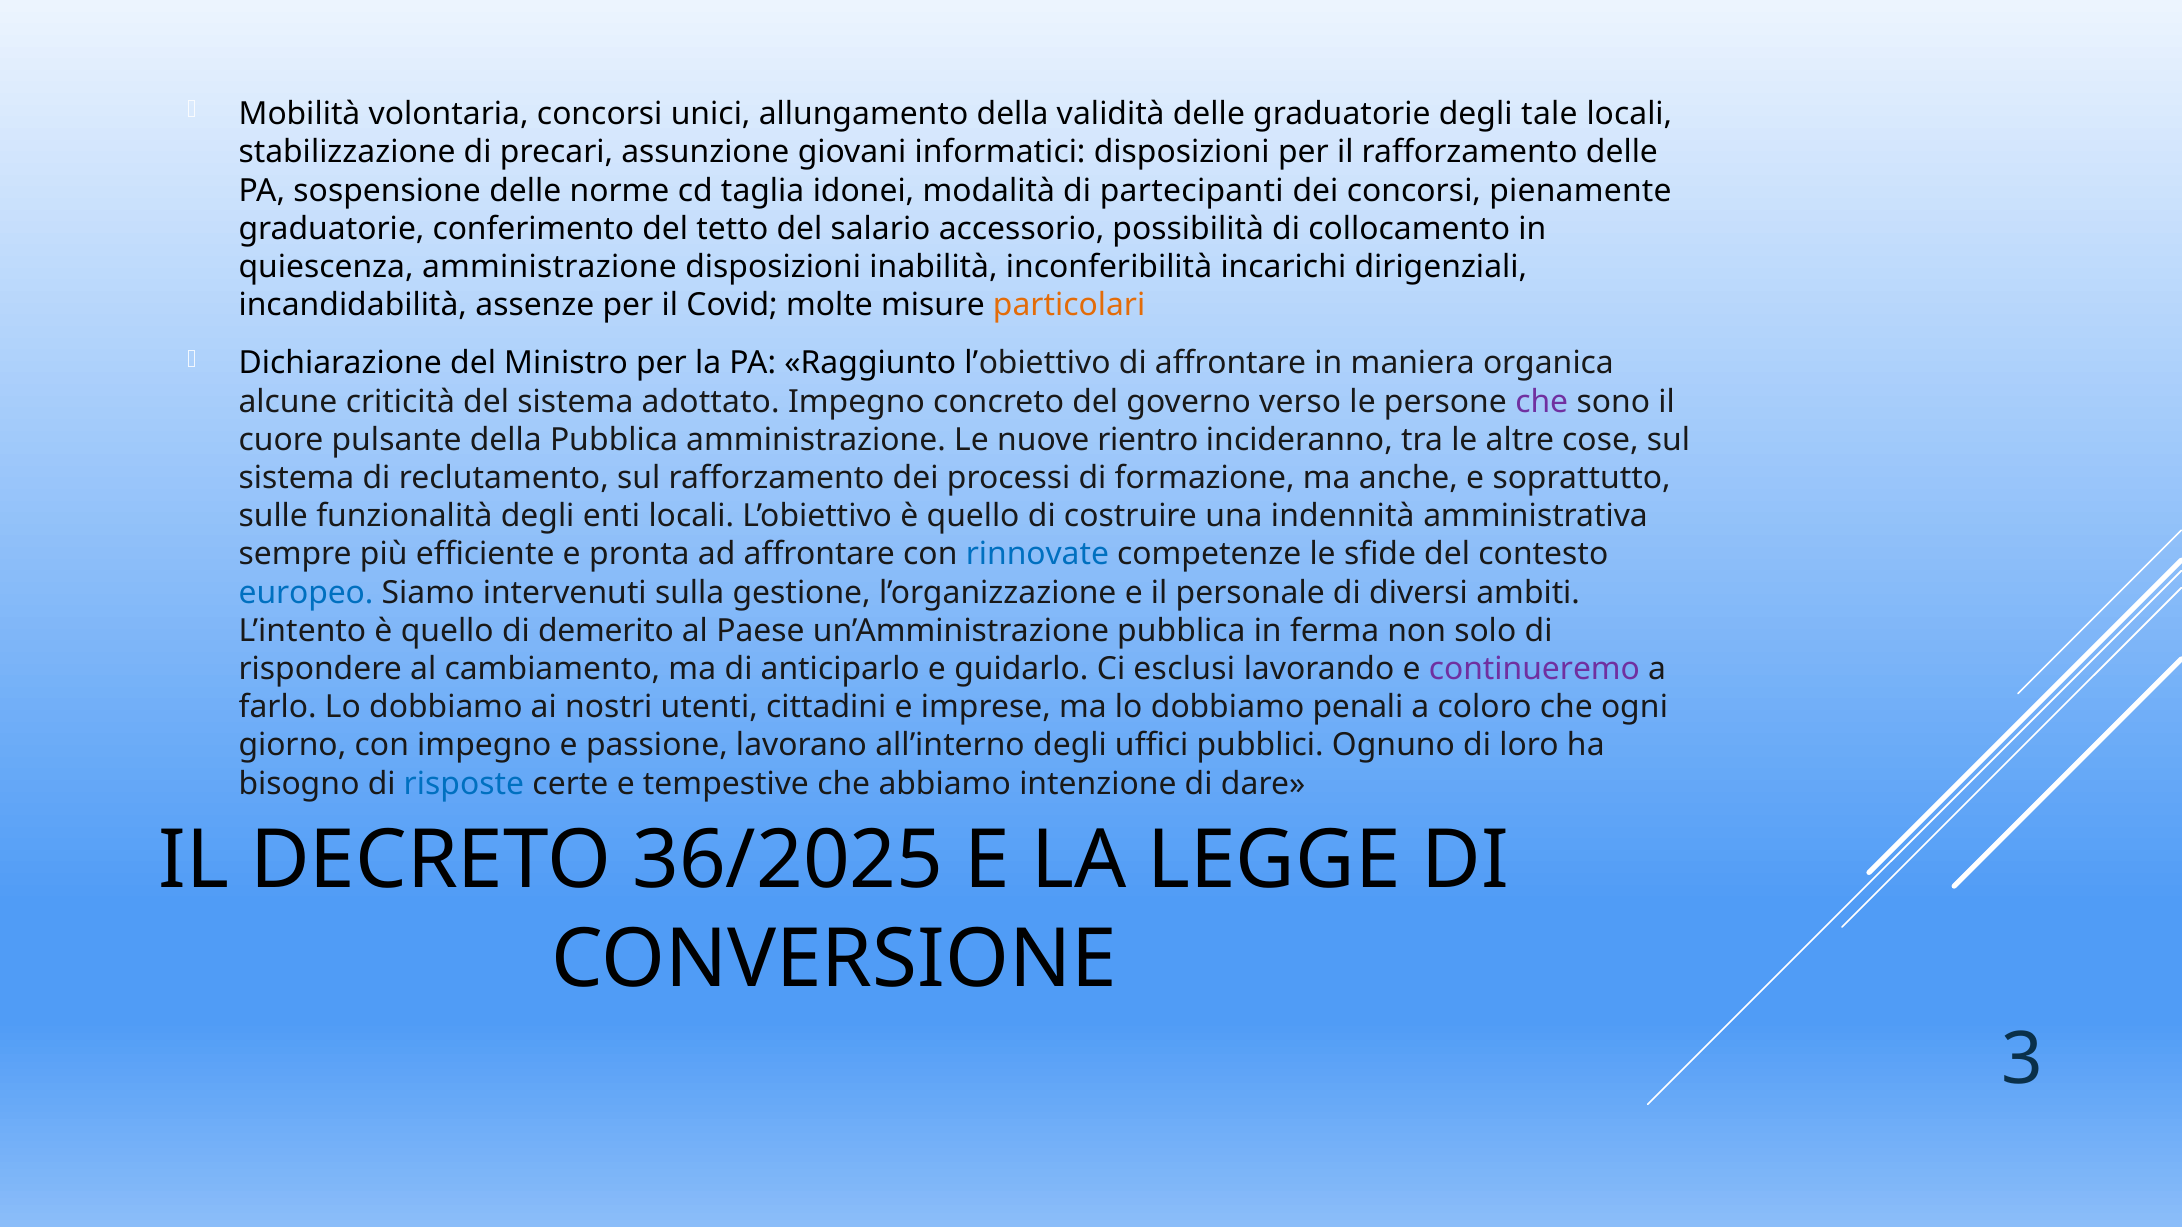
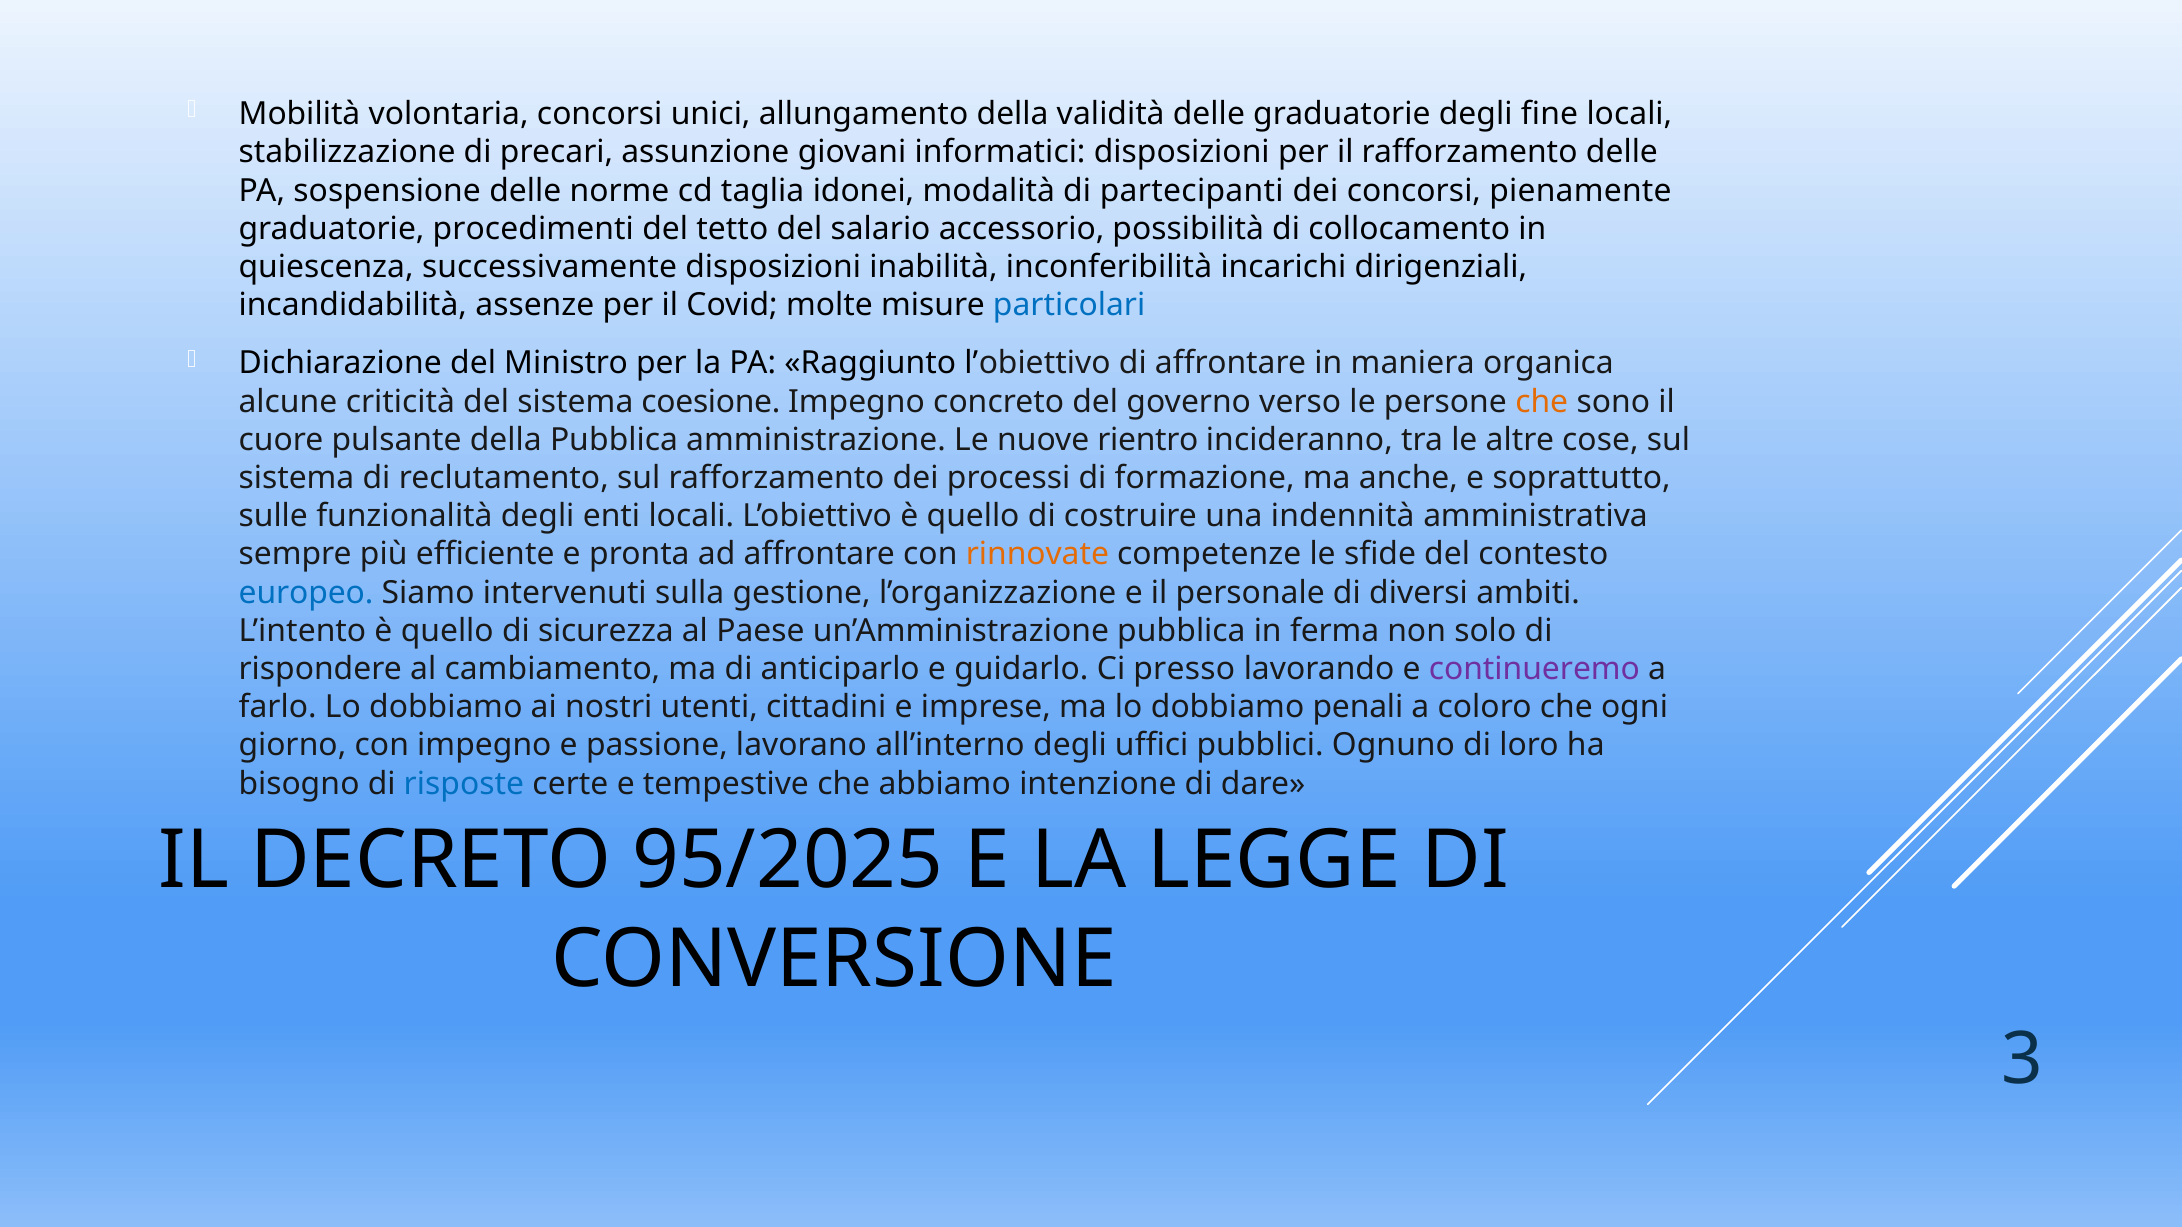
tale: tale -> fine (1550, 114)
conferimento: conferimento -> procedimenti (533, 229)
quiescenza amministrazione: amministrazione -> successivamente (550, 267)
particolari colour: orange -> blue (1069, 305)
adottato: adottato -> coesione (711, 402)
che colour: purple -> orange (1542, 402)
rinnovate colour: blue -> orange (1037, 555)
demerito: demerito -> sicurezza (606, 631)
esclusi: esclusi -> presso (1184, 669)
36/2025: 36/2025 -> 95/2025 (788, 861)
